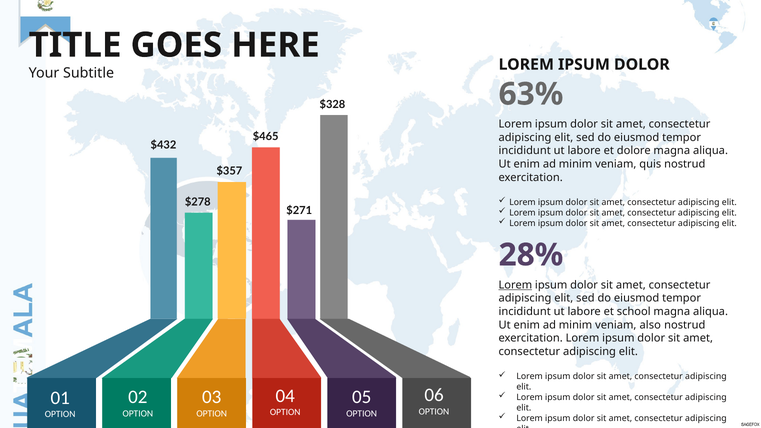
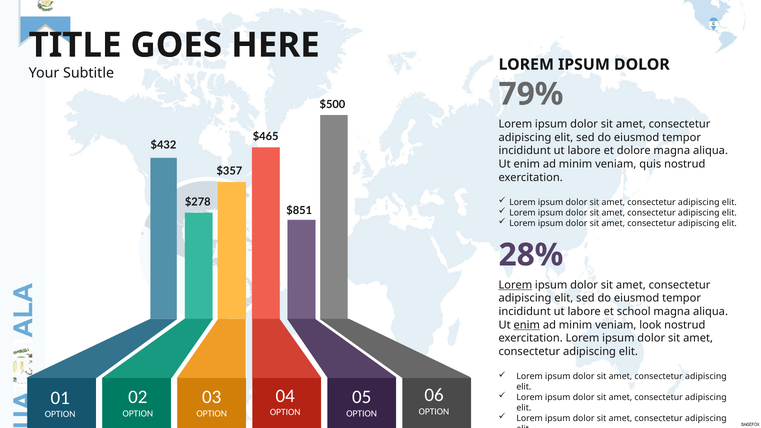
63%: 63% -> 79% (531, 94)
$328: $328 -> $500 (332, 104)
$271: $271 -> $851 (299, 211)
enim underline: none -> present (527, 325)
also: also -> look (650, 325)
